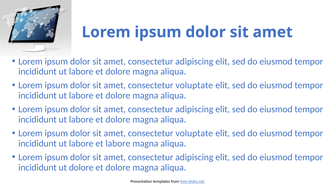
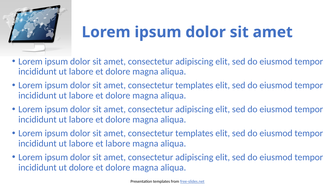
voluptate: voluptate -> templates (194, 85)
voluptate: voluptate -> templates (194, 133)
